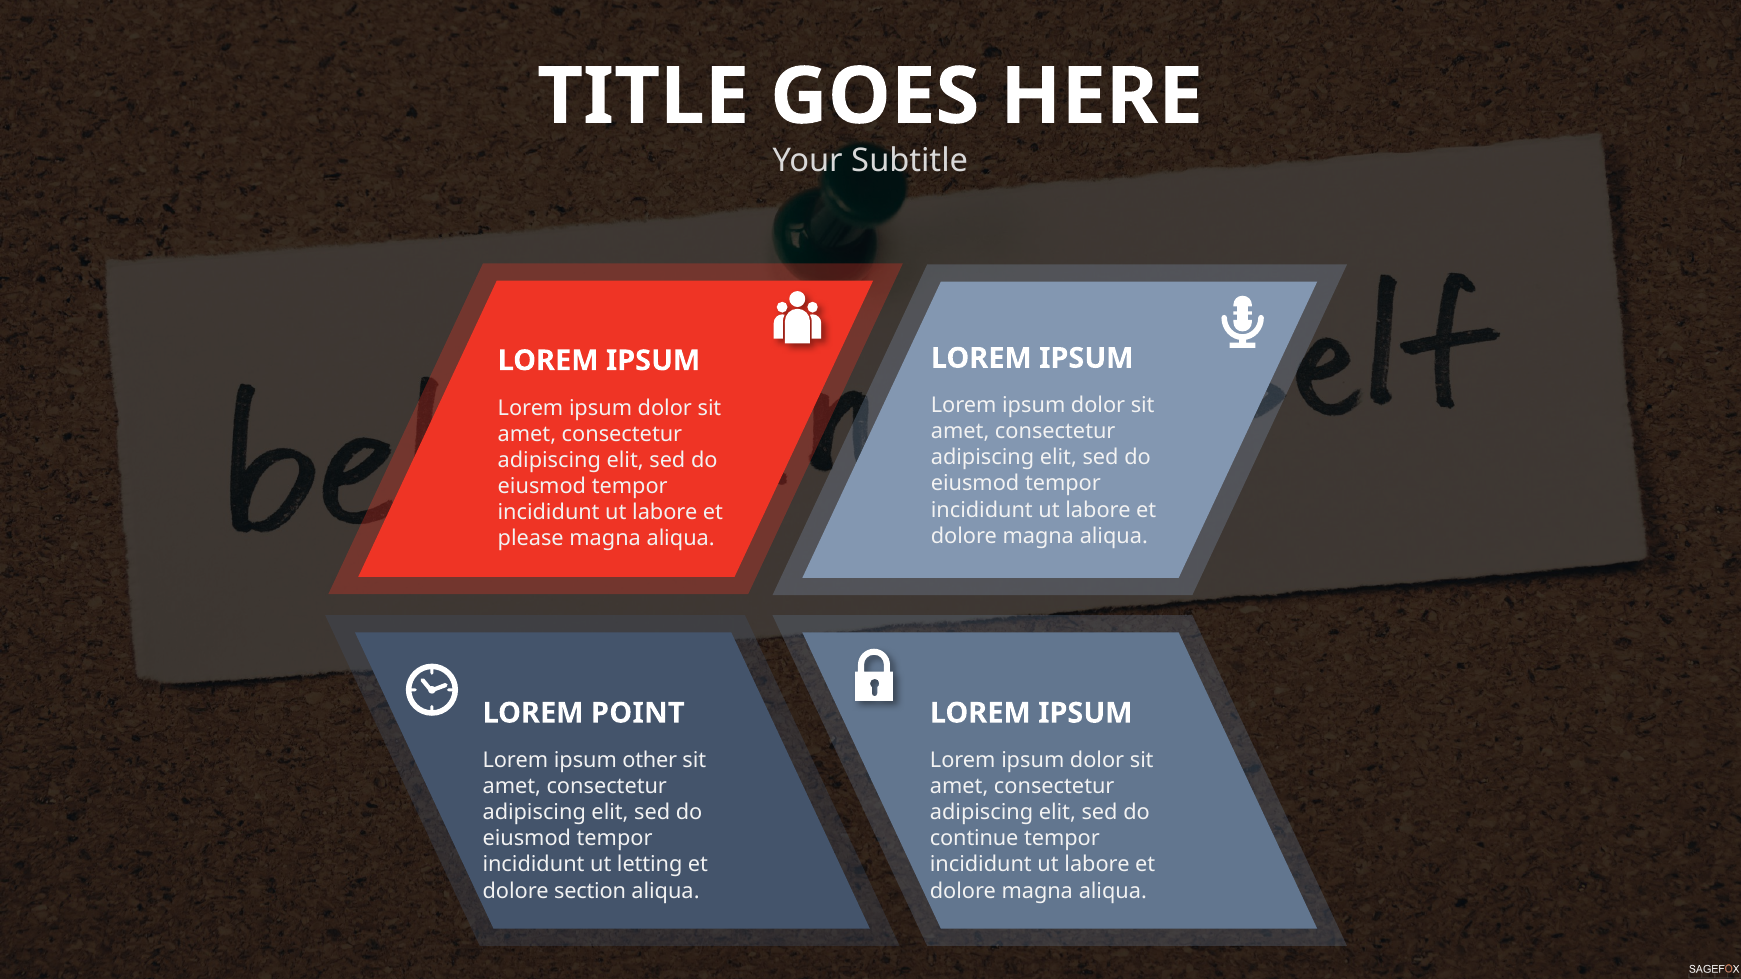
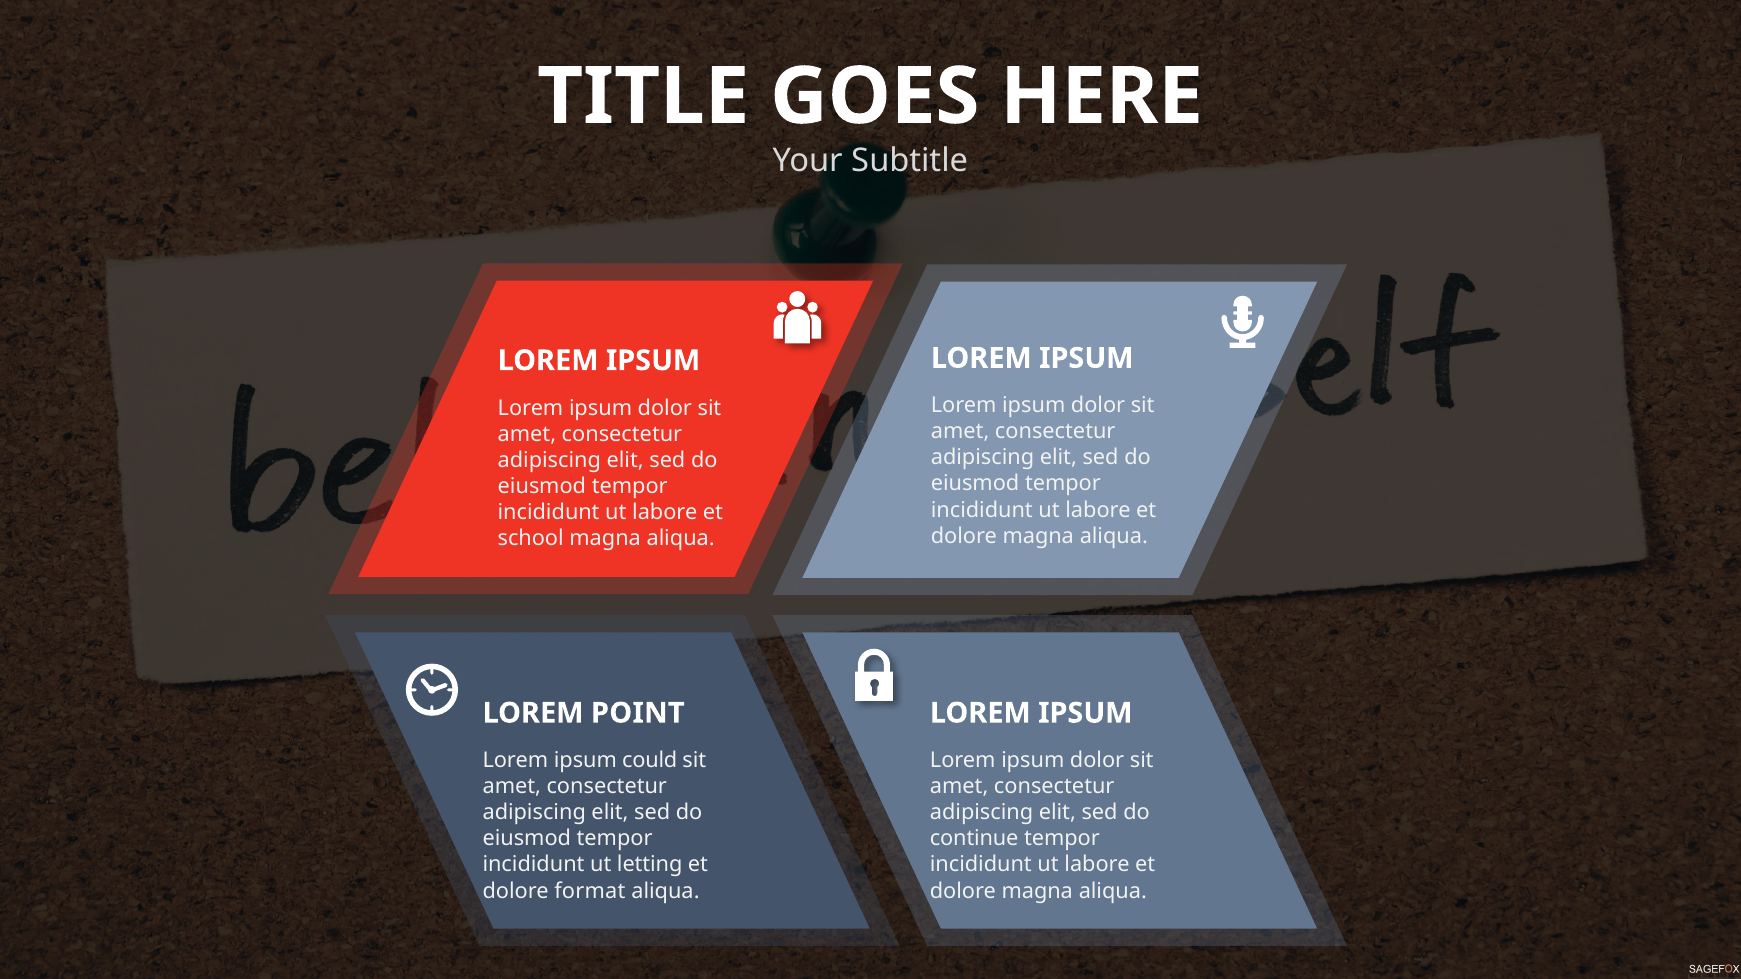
please: please -> school (531, 539)
other: other -> could (650, 761)
section: section -> format (590, 891)
